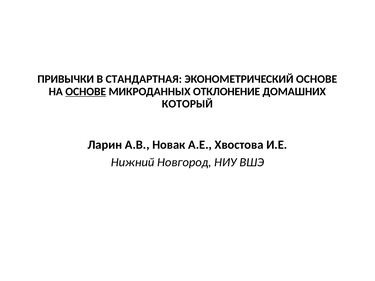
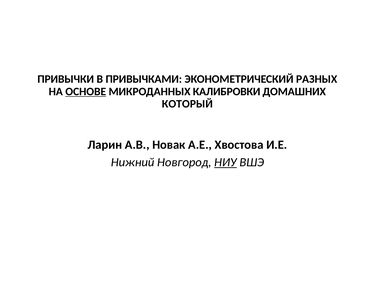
СТАНДАРТНАЯ: СТАНДАРТНАЯ -> ПРИВЫЧКАМИ (144, 79)
ЭКОНОМЕТРИЧЕСКИЙ ОСНОВЕ: ОСНОВЕ -> РАЗНЫХ (317, 79)
ОТКЛОНЕНИЕ: ОТКЛОНЕНИЕ -> КАЛИБРОВКИ (227, 92)
НИУ underline: none -> present (225, 162)
